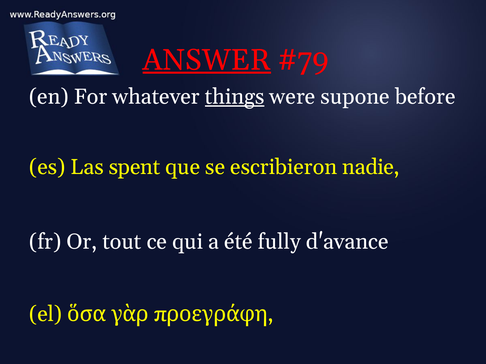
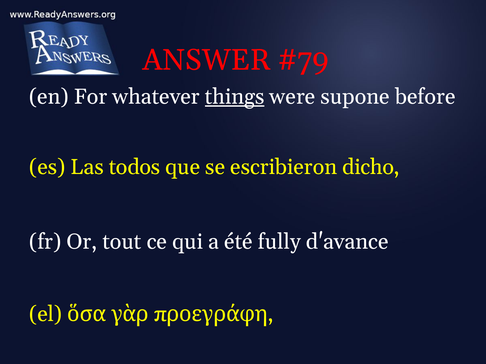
ANSWER underline: present -> none (207, 60)
spent: spent -> todos (135, 167)
nadie: nadie -> dicho (371, 167)
